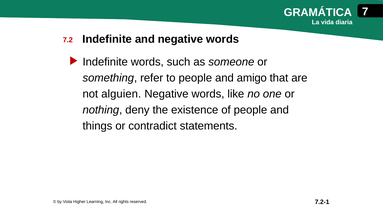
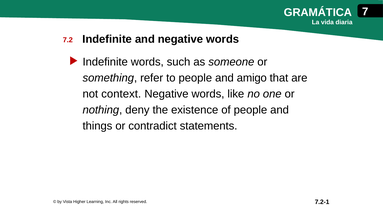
alguien: alguien -> context (121, 94)
